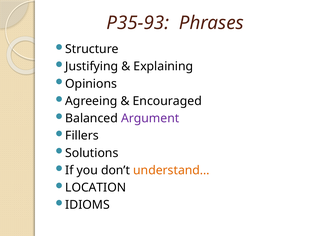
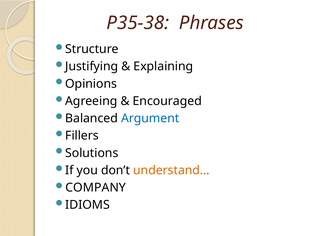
P35-93: P35-93 -> P35-38 (138, 23)
Argument colour: purple -> blue (150, 118)
LOCATION: LOCATION -> COMPANY (96, 188)
